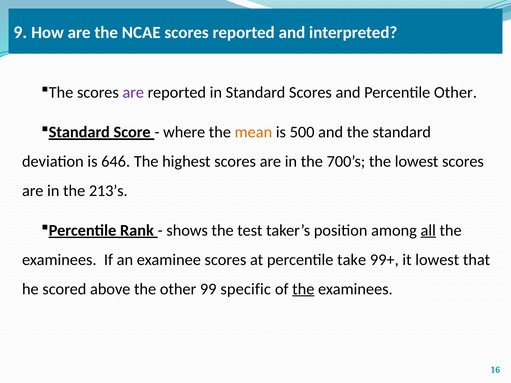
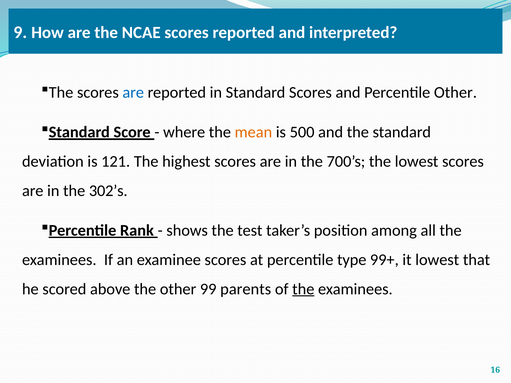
are colour: purple -> blue (133, 93)
646: 646 -> 121 (116, 162)
213’s: 213’s -> 302’s (108, 191)
all underline: present -> none (428, 230)
take: take -> type (352, 260)
specific: specific -> parents (246, 289)
